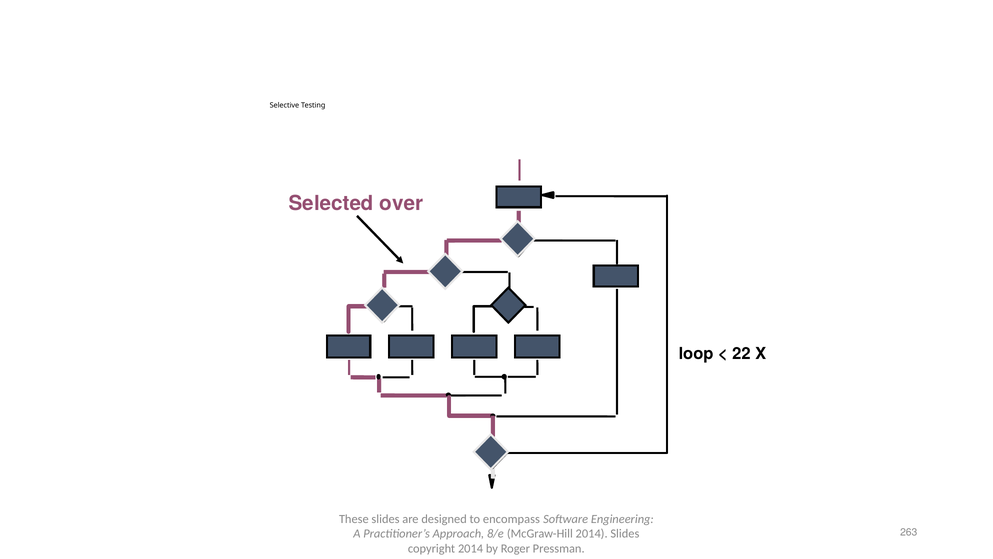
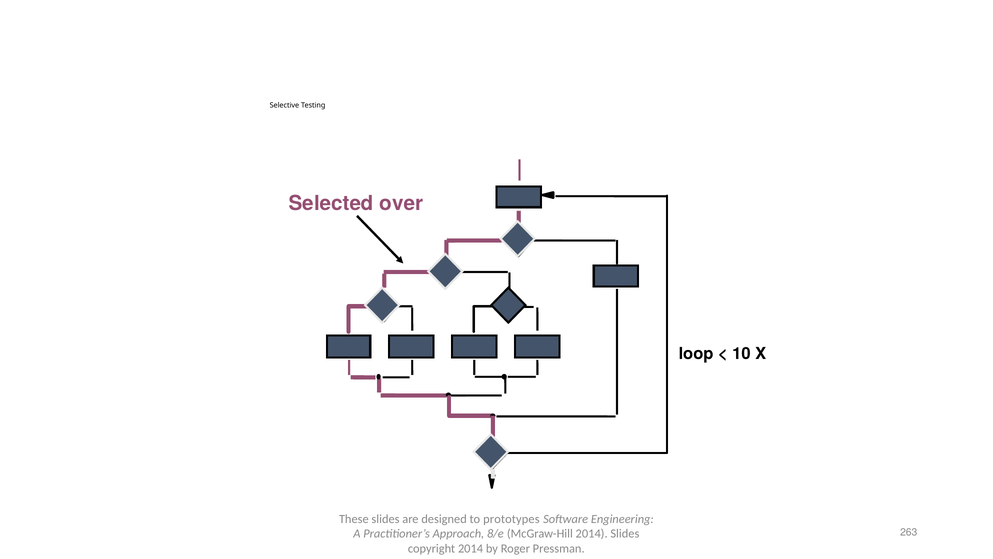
22: 22 -> 10 (741, 354)
encompass: encompass -> prototypes (511, 519)
